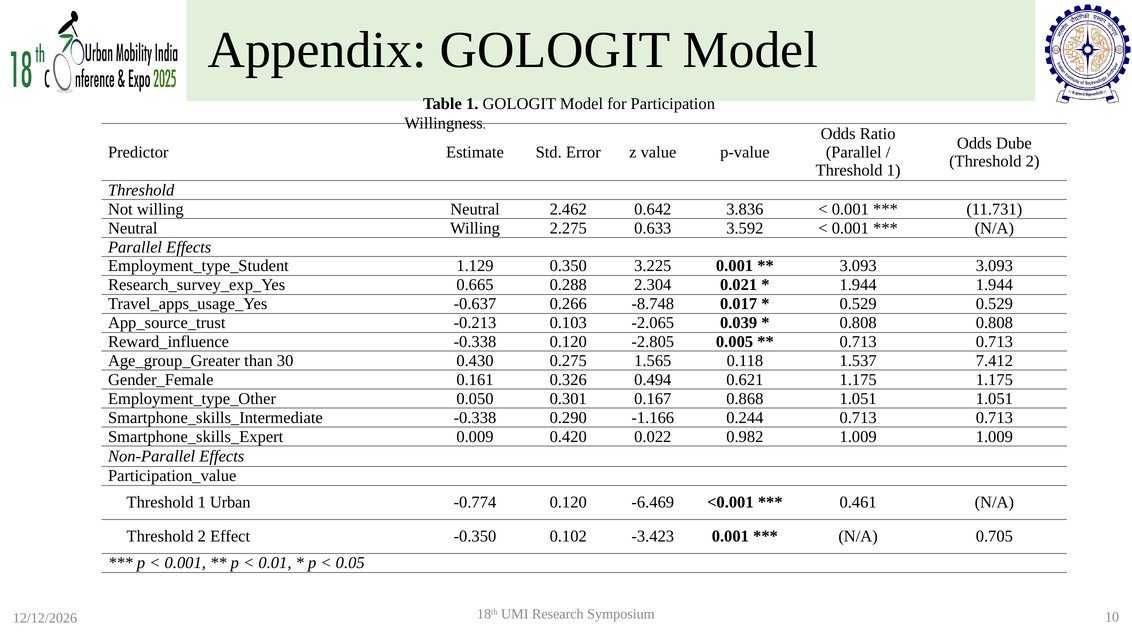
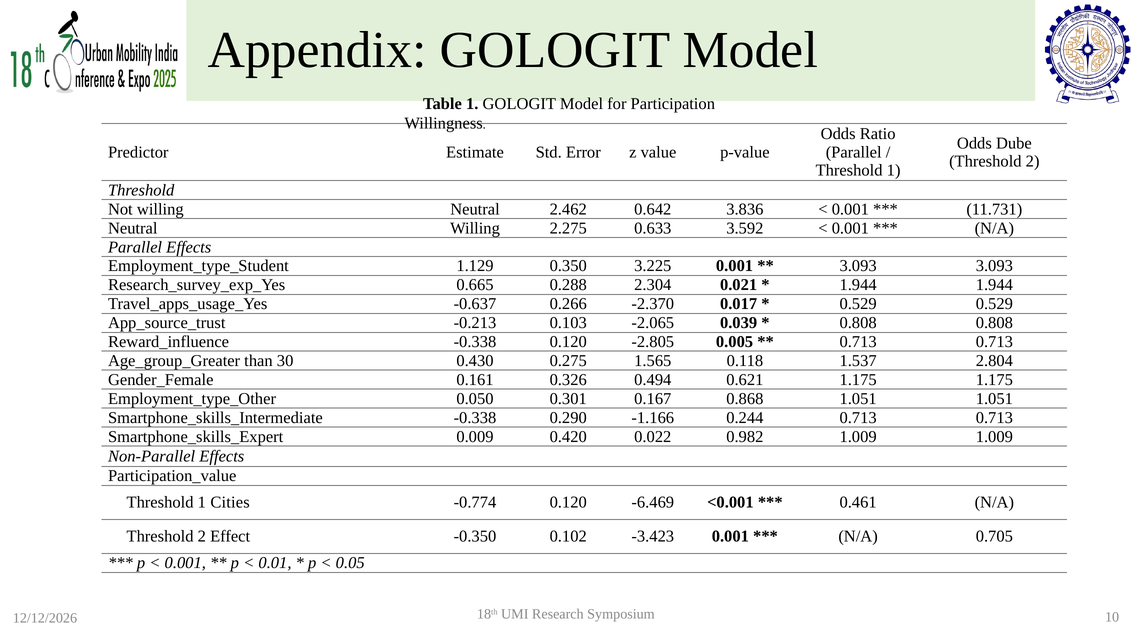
-8.748: -8.748 -> -2.370 (653, 304)
7.412: 7.412 -> 2.804 (994, 361)
Urban: Urban -> Cities (230, 502)
